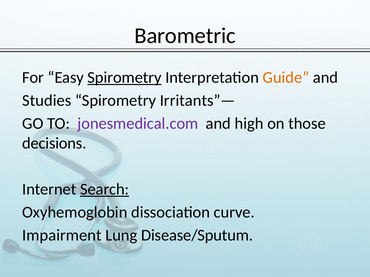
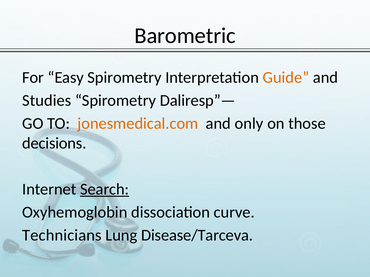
Spirometry underline: present -> none (125, 78)
Irritants”—: Irritants”— -> Daliresp”— (198, 101)
jonesmedical.com colour: purple -> orange (138, 124)
high: high -> only (249, 124)
Impairment: Impairment -> Technicians (62, 236)
Disease/Sputum: Disease/Sputum -> Disease/Tarceva (197, 236)
